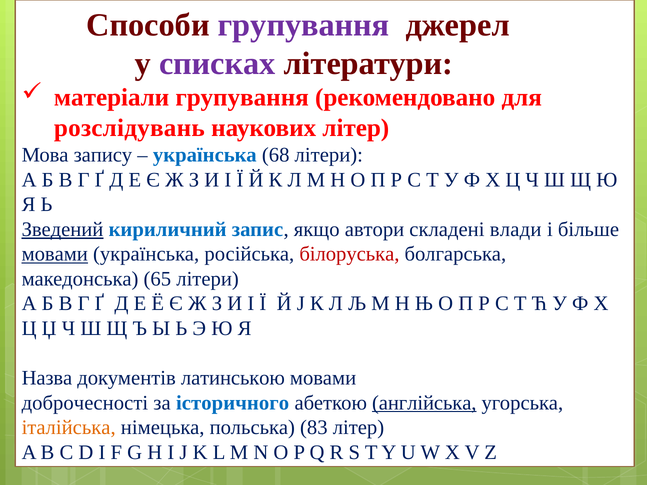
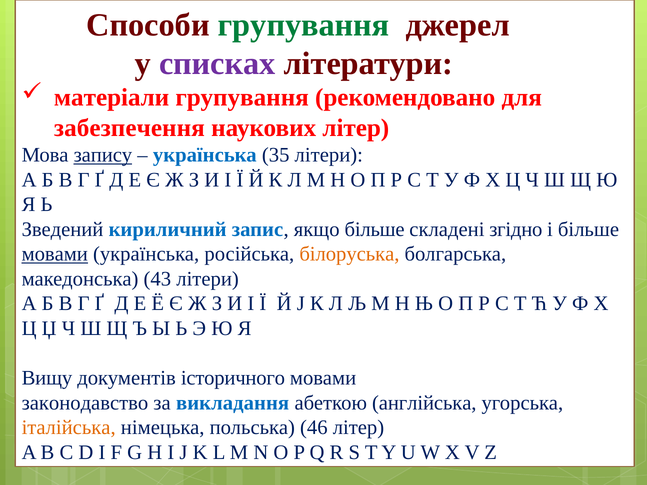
групування colour: purple -> green (304, 25)
розслідувань: розслідувань -> забезпечення (129, 128)
запису underline: none -> present (103, 155)
68: 68 -> 35 (276, 155)
Зведений underline: present -> none (62, 229)
якщо автори: автори -> більше (375, 229)
влади: влади -> згідно (516, 229)
білоруська colour: red -> orange (349, 254)
65: 65 -> 43 (157, 279)
Назва: Назва -> Вищу (47, 378)
латинською: латинською -> історичного (233, 378)
доброчесності: доброчесності -> законодавство (85, 403)
історичного: історичного -> викладання (233, 403)
англійська underline: present -> none (424, 403)
83: 83 -> 46 (314, 428)
